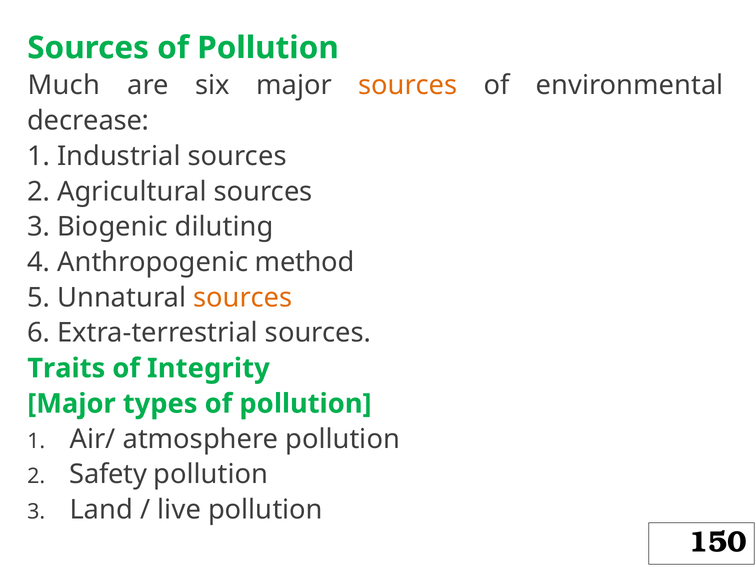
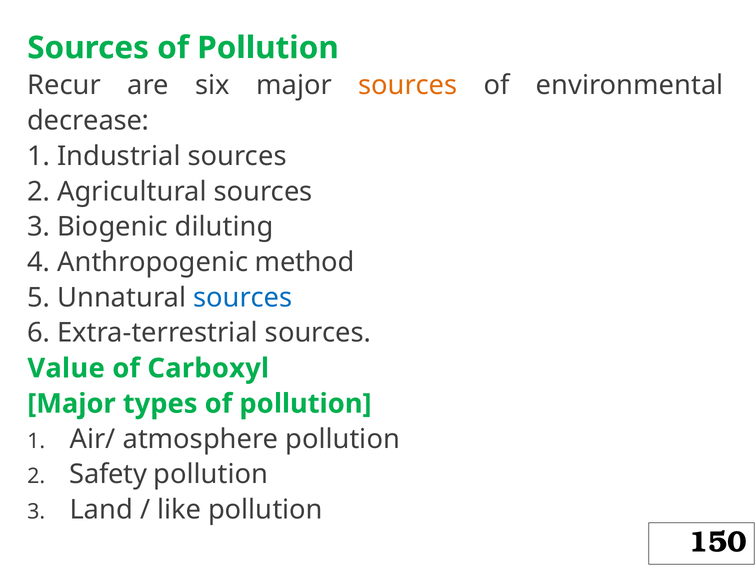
Much: Much -> Recur (64, 85)
sources colour: orange -> blue (243, 298)
Traits: Traits -> Value (66, 368)
Integrity: Integrity -> Carboxyl (208, 368)
live: live -> like (179, 510)
